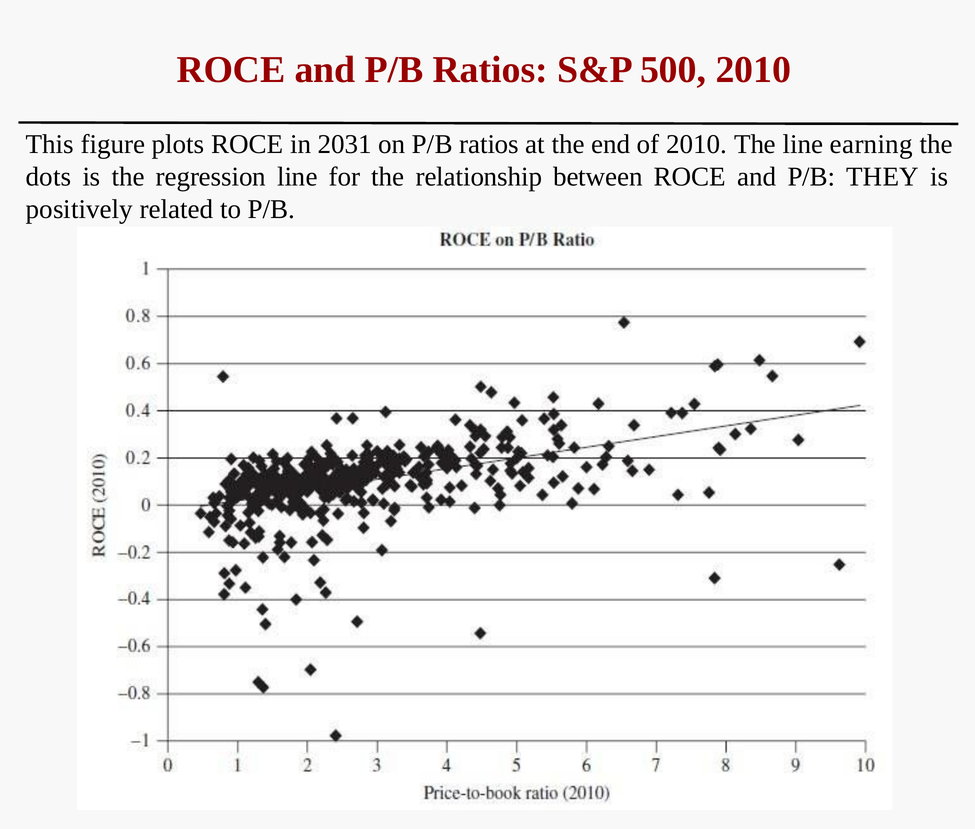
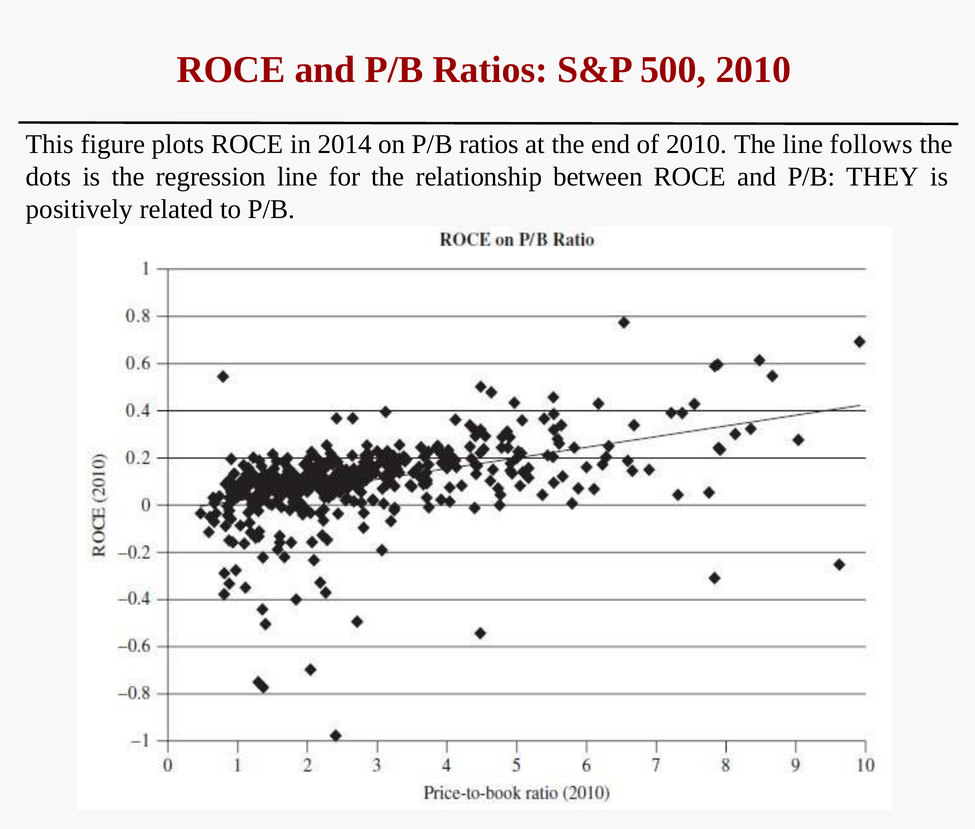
2031: 2031 -> 2014 (345, 144)
earning: earning -> follows (871, 144)
